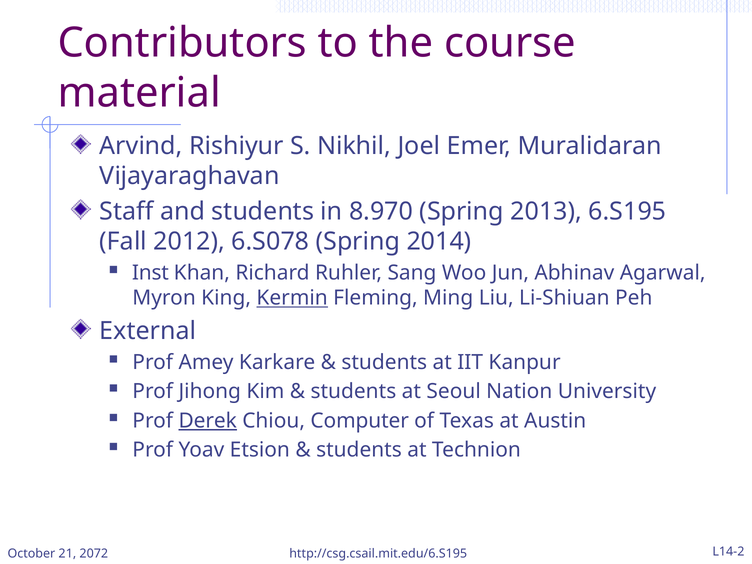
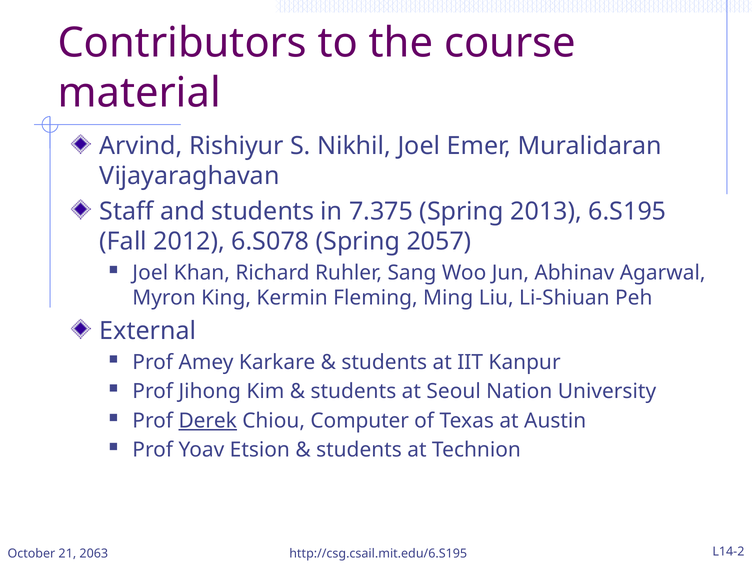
8.970: 8.970 -> 7.375 (381, 211)
2014: 2014 -> 2057 (439, 241)
Inst: Inst -> Joel (150, 273)
Kermin underline: present -> none (292, 298)
2072: 2072 -> 2063 (94, 554)
